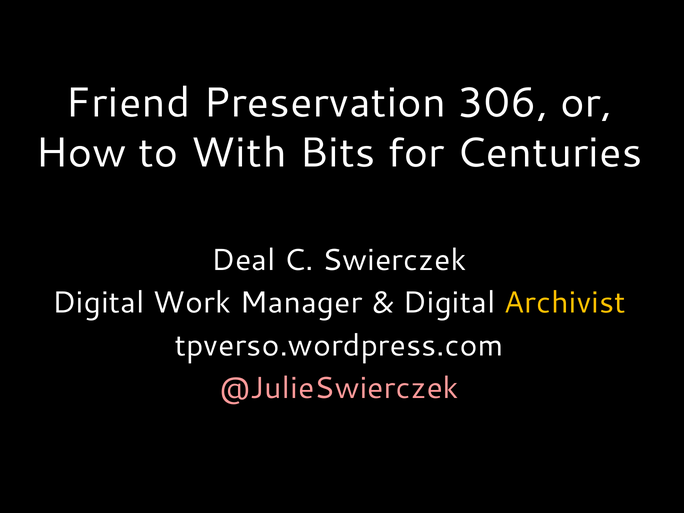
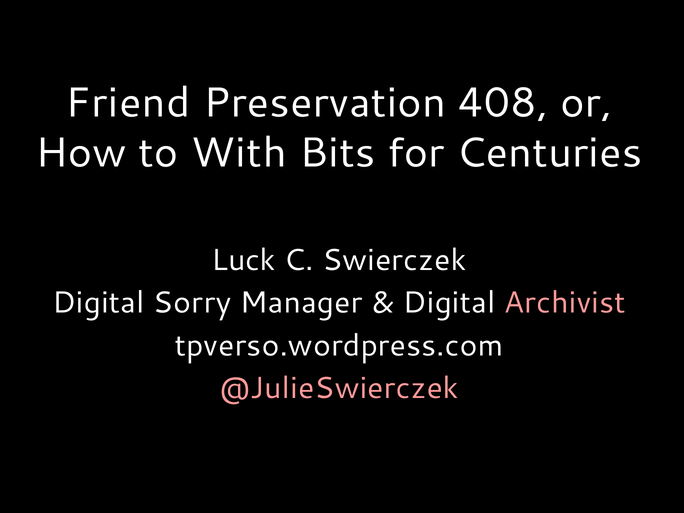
306: 306 -> 408 (503, 103)
Deal: Deal -> Luck (244, 260)
Work: Work -> Sorry (192, 303)
Archivist colour: yellow -> pink (565, 303)
